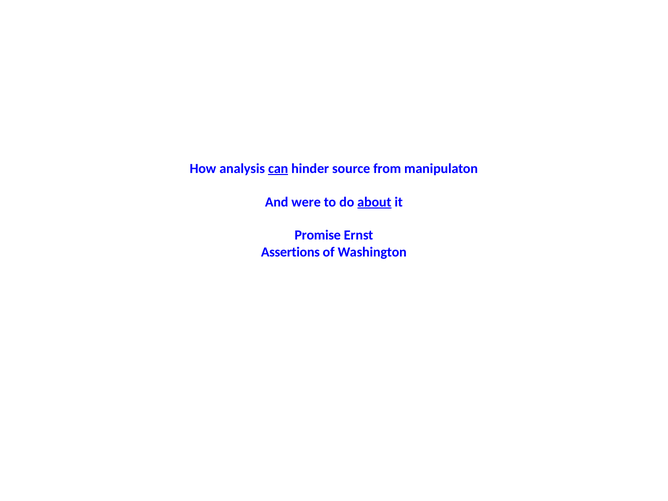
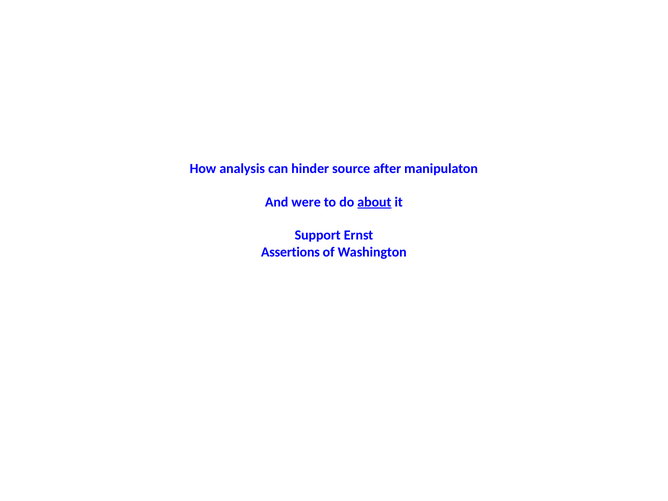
can underline: present -> none (278, 169)
from: from -> after (387, 169)
Promise: Promise -> Support (318, 235)
